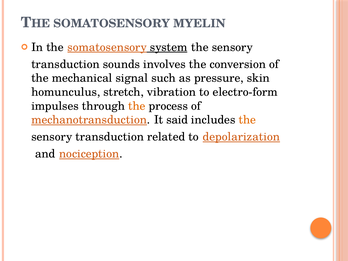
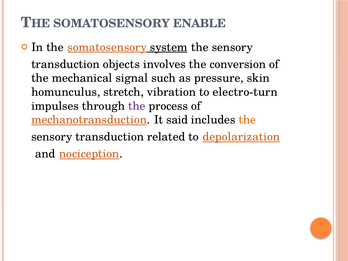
MYELIN: MYELIN -> ENABLE (200, 23)
sounds: sounds -> objects (121, 64)
electro-form: electro-form -> electro-turn (245, 92)
the colour: orange -> purple (137, 106)
